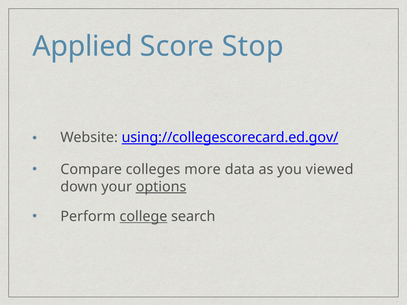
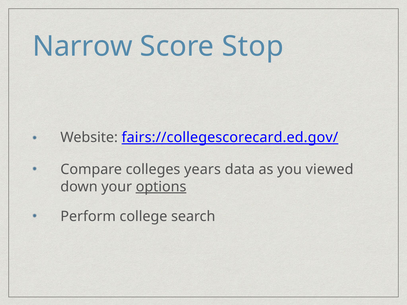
Applied: Applied -> Narrow (83, 46)
using://collegescorecard.ed.gov/: using://collegescorecard.ed.gov/ -> fairs://collegescorecard.ed.gov/ (230, 137)
more: more -> years (203, 170)
college underline: present -> none (143, 217)
